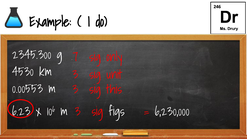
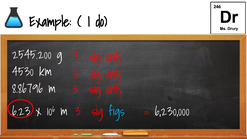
2345.300: 2345.300 -> 2545.200 (32, 55)
unit: unit -> only (114, 75)
0.00553: 0.00553 -> 8.86796 (28, 89)
this: this -> only (114, 89)
figs colour: white -> light blue (117, 112)
